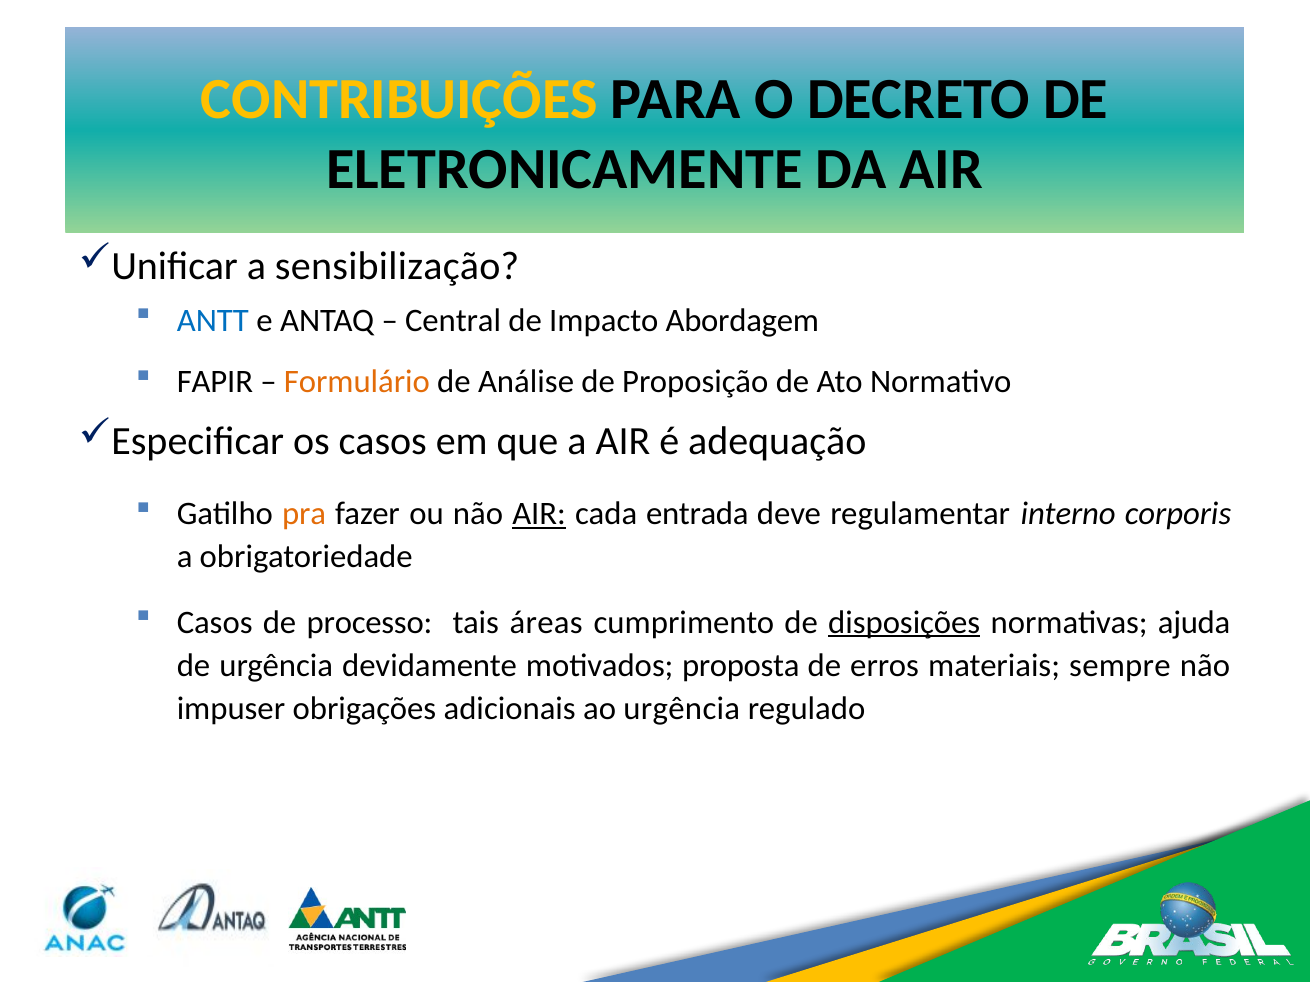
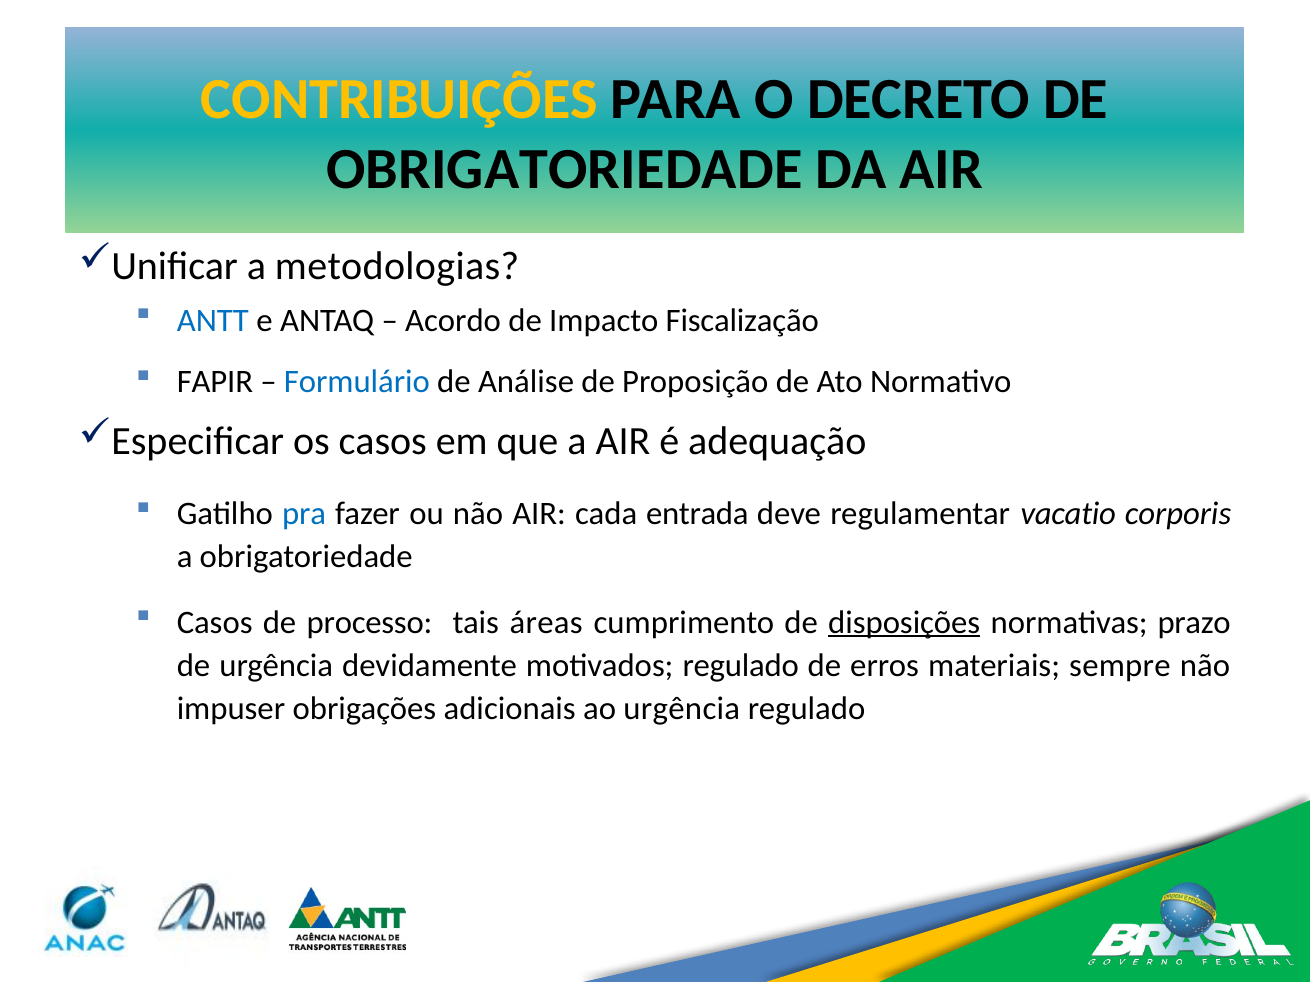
ELETRONICAMENTE: ELETRONICAMENTE -> OBRIGATORIEDADE (564, 169)
sensibilização: sensibilização -> metodologias (397, 267)
Central: Central -> Acordo (453, 321)
Abordagem: Abordagem -> Fiscalização (742, 321)
Formulário colour: orange -> blue (357, 382)
pra colour: orange -> blue (304, 514)
AIR underline: present -> none (539, 514)
interno: interno -> vacatio (1068, 514)
ajuda: ajuda -> prazo (1194, 623)
motivados proposta: proposta -> regulado (741, 666)
